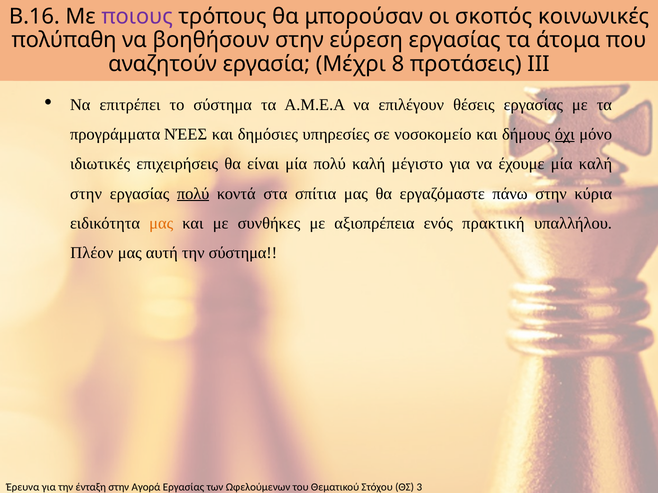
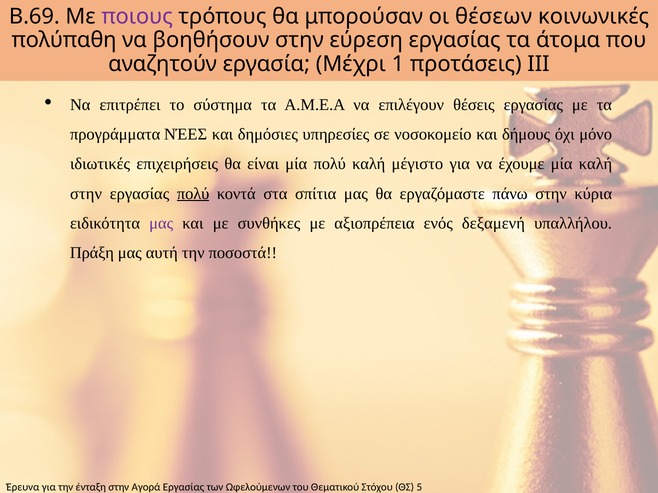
Β.16: Β.16 -> Β.69 (34, 17)
σκοπός: σκοπός -> θέσεων (494, 17)
8: 8 -> 1 (398, 64)
όχι underline: present -> none (565, 135)
μας colour: orange -> purple (161, 223)
πρακτική: πρακτική -> δεξαμενή (493, 223)
Πλέον: Πλέον -> Πράξη (92, 253)
την σύστημα: σύστημα -> ποσοστά (243, 253)
3: 3 -> 5 (419, 487)
